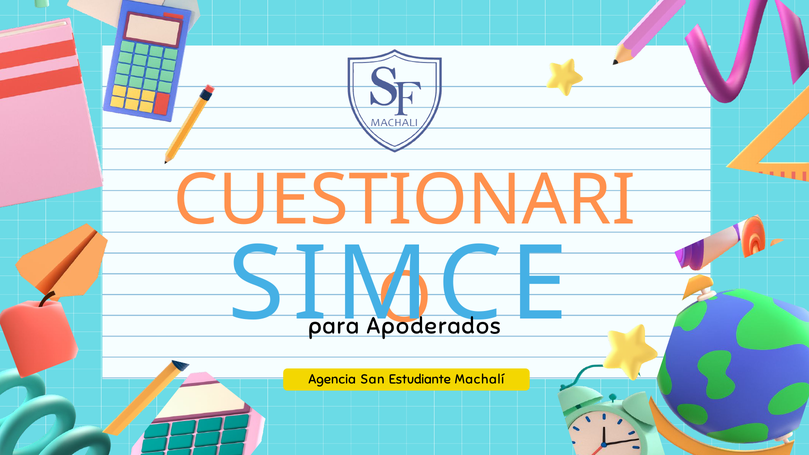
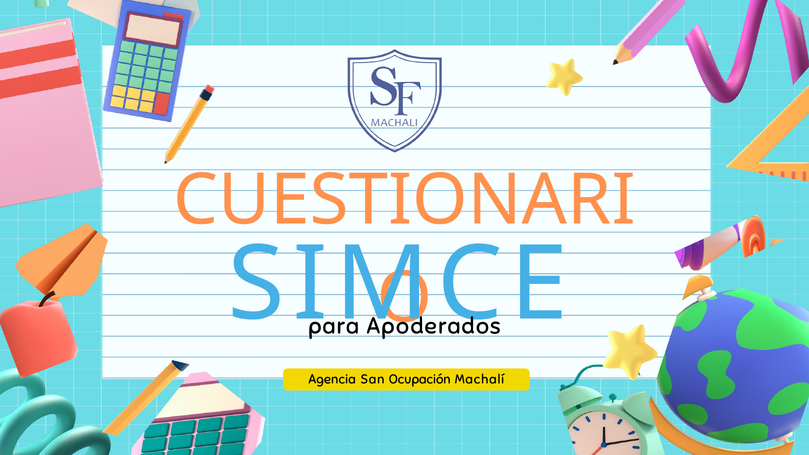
Estudiante: Estudiante -> Ocupación (420, 379)
